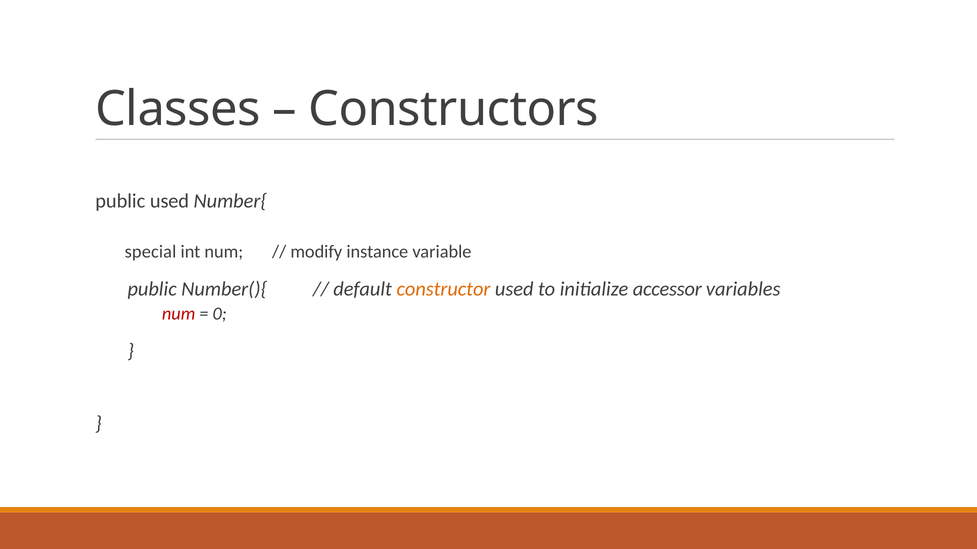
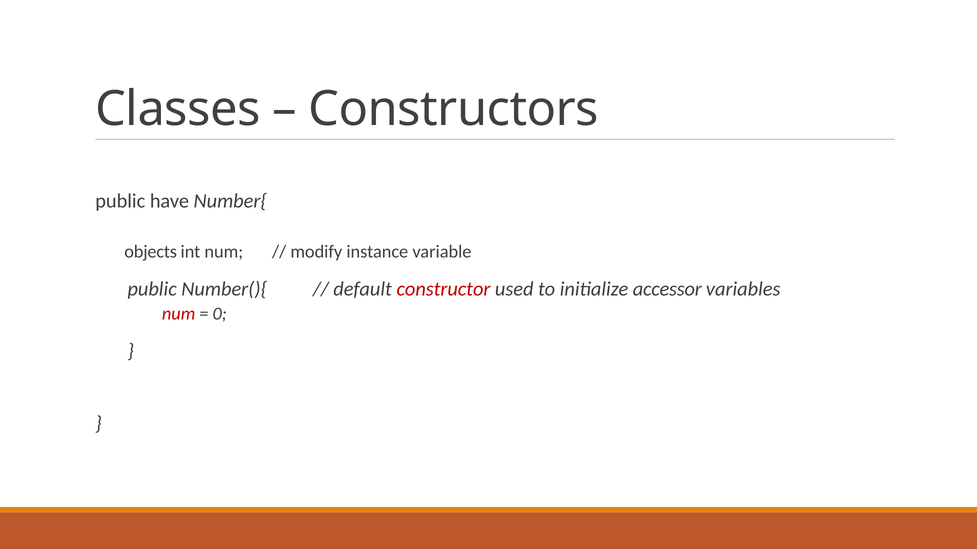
public used: used -> have (170, 201)
special: special -> objects (151, 252)
constructor colour: orange -> red (443, 289)
